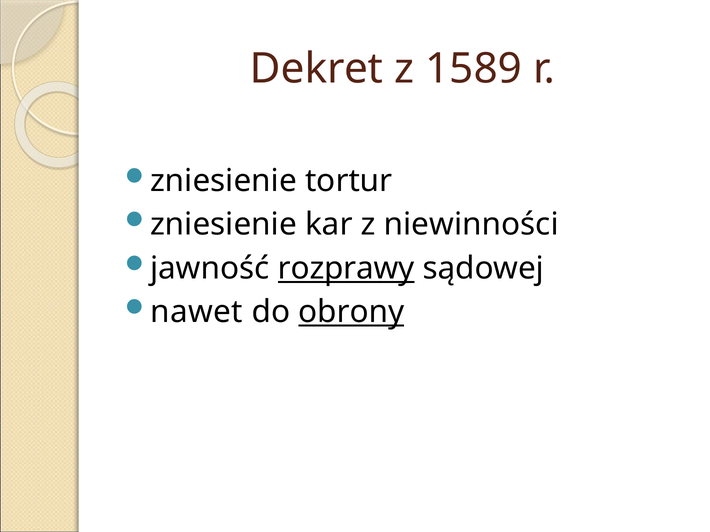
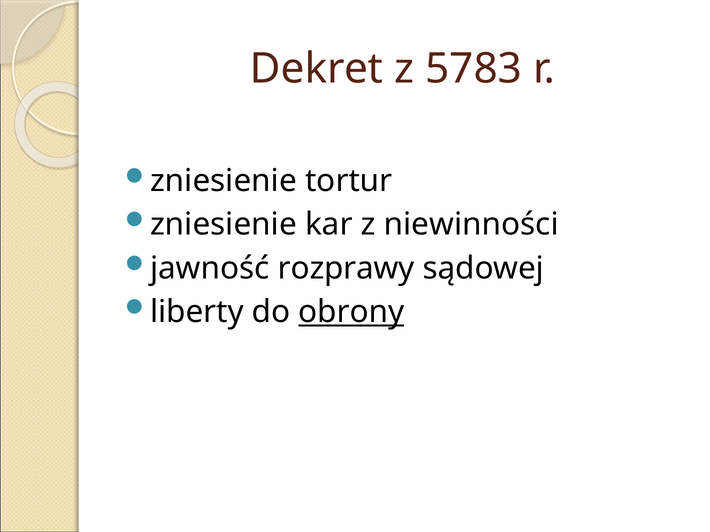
1589: 1589 -> 5783 (474, 69)
rozprawy underline: present -> none (346, 269)
nawet: nawet -> liberty (197, 312)
